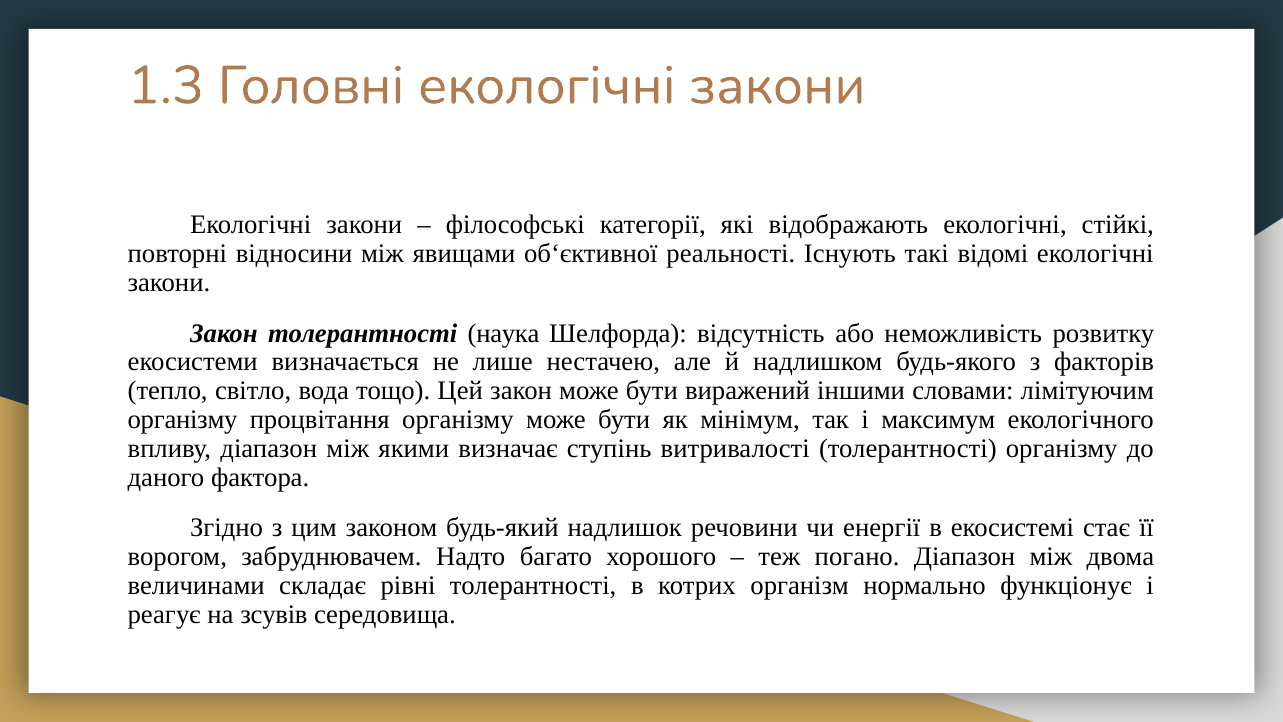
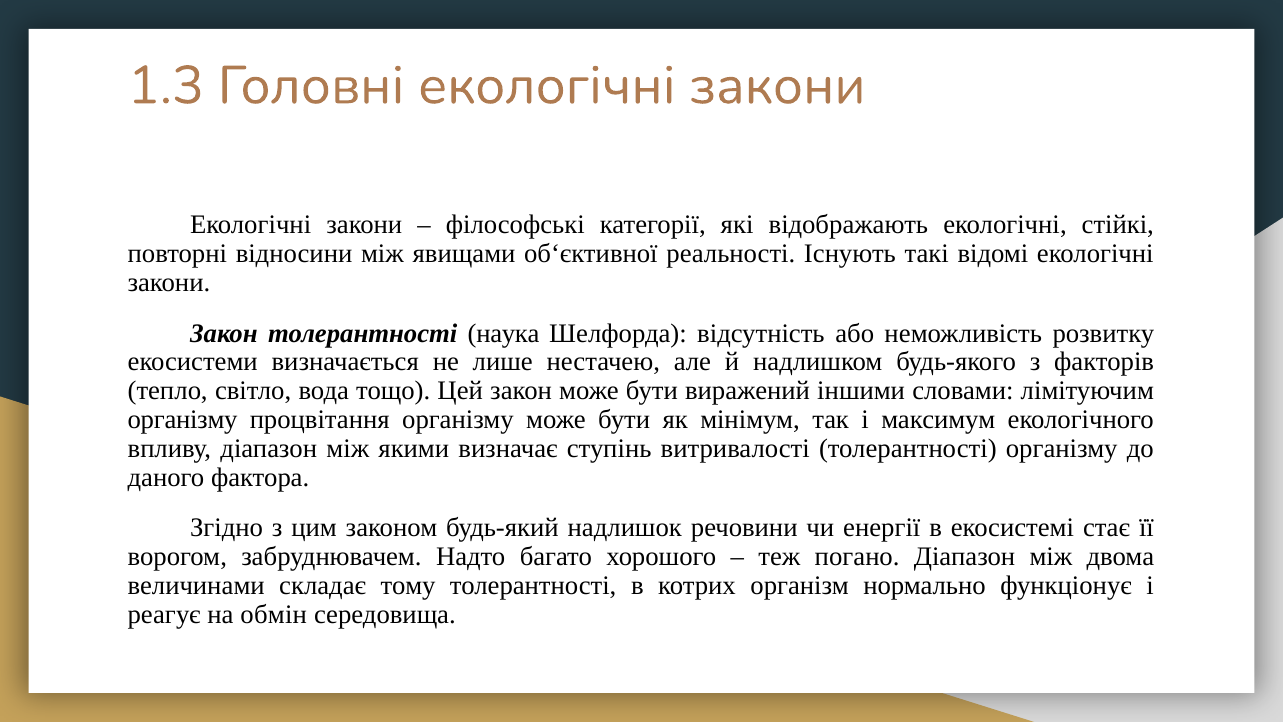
рівні: рівні -> тому (408, 586)
зсувів: зсувів -> обмін (274, 614)
